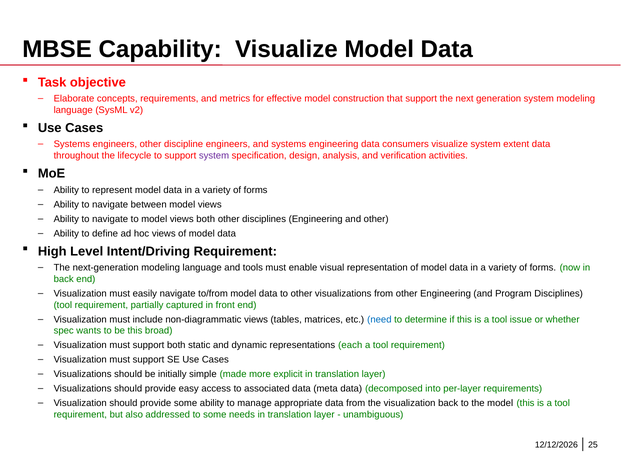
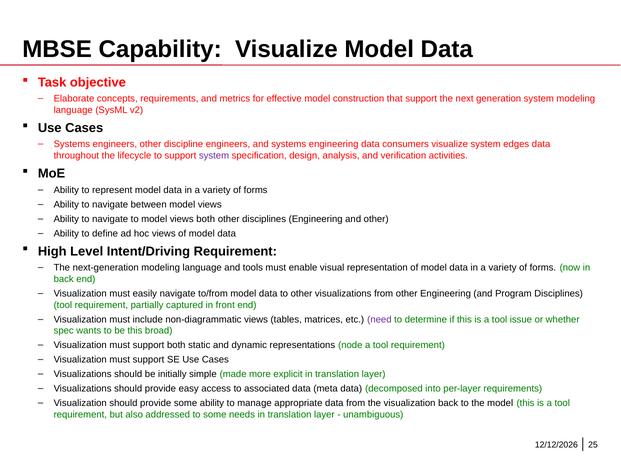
extent: extent -> edges (516, 144)
need colour: blue -> purple (379, 319)
each: each -> node (350, 345)
